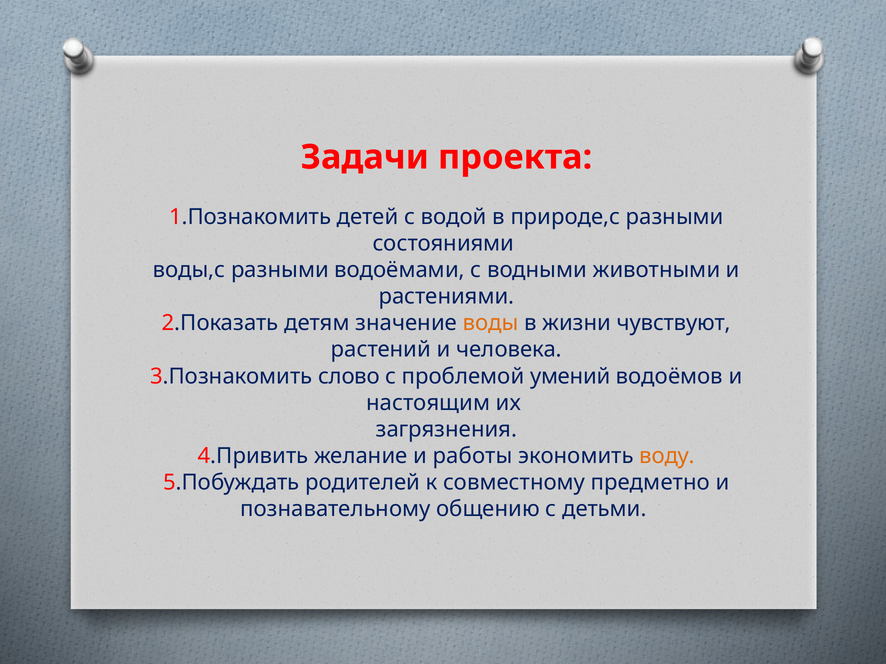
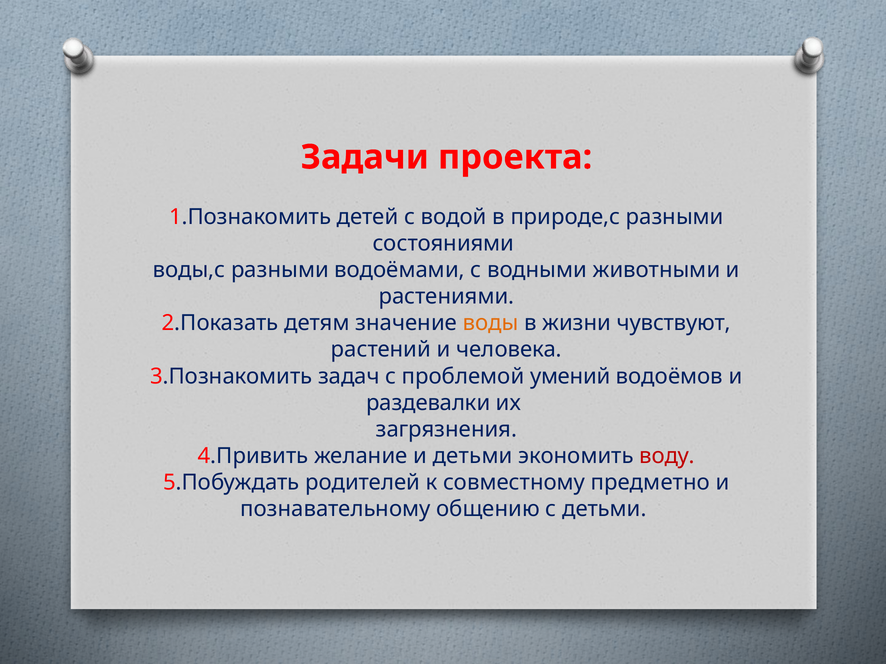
слово: слово -> задач (349, 376)
настоящим: настоящим -> раздевалки (428, 403)
и работы: работы -> детьми (473, 456)
воду colour: orange -> red (667, 456)
